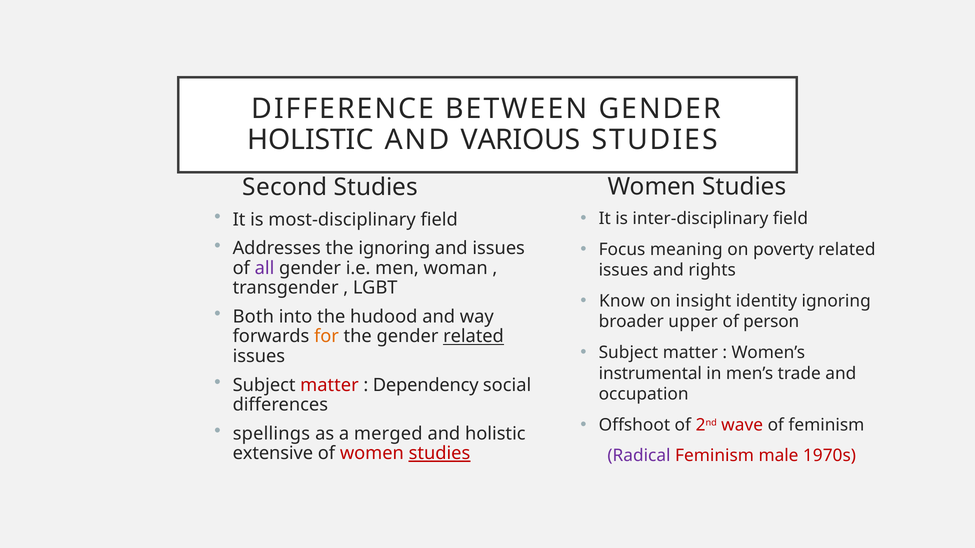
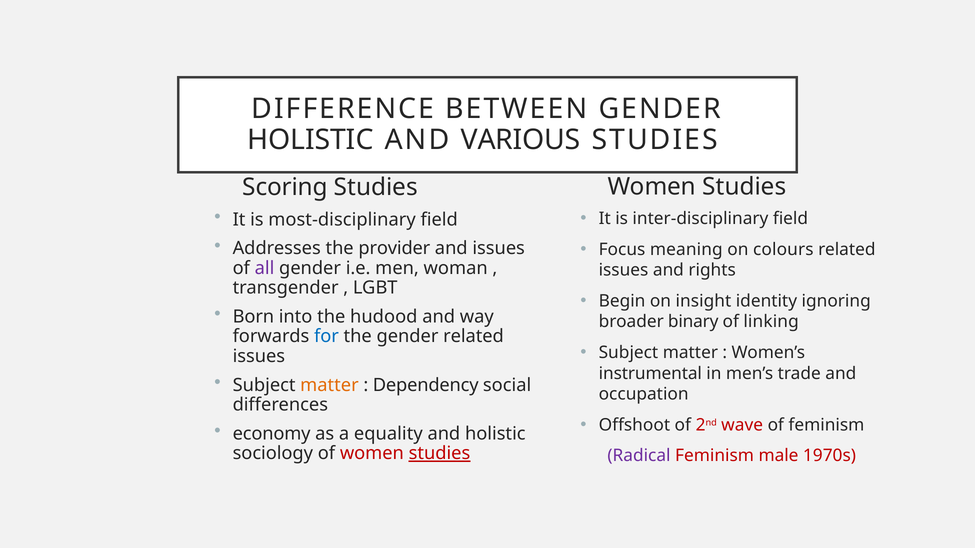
Second: Second -> Scoring (285, 187)
the ignoring: ignoring -> provider (394, 249)
poverty: poverty -> colours (783, 250)
Know: Know -> Begin (622, 301)
Both: Both -> Born (253, 317)
upper: upper -> binary (693, 322)
person: person -> linking (771, 322)
for colour: orange -> blue (326, 337)
related underline: present -> none (474, 337)
matter colour: red -> orange (329, 385)
spellings: spellings -> economy (272, 434)
merged: merged -> equality (388, 434)
extensive: extensive -> sociology (273, 454)
